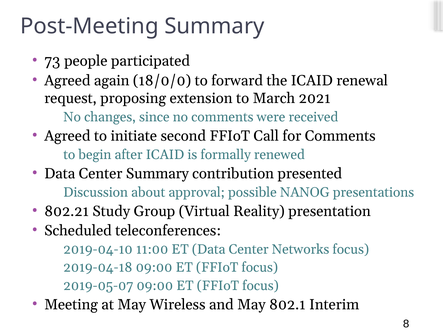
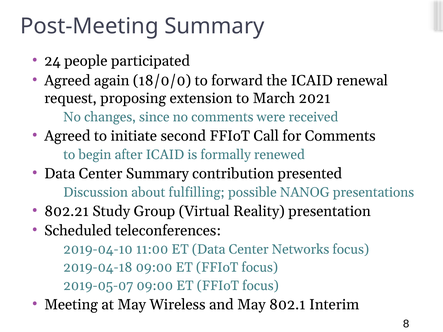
73: 73 -> 24 (52, 61)
approval: approval -> fulfilling (197, 192)
